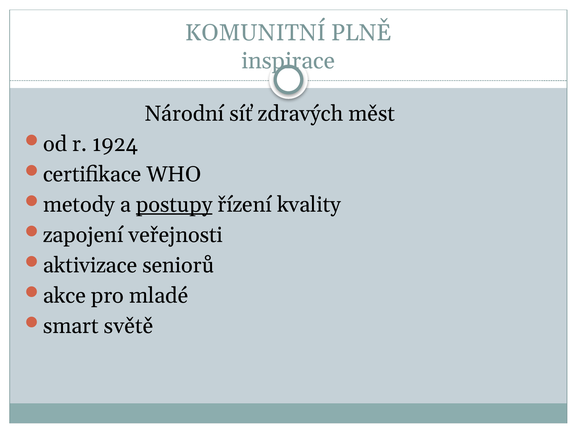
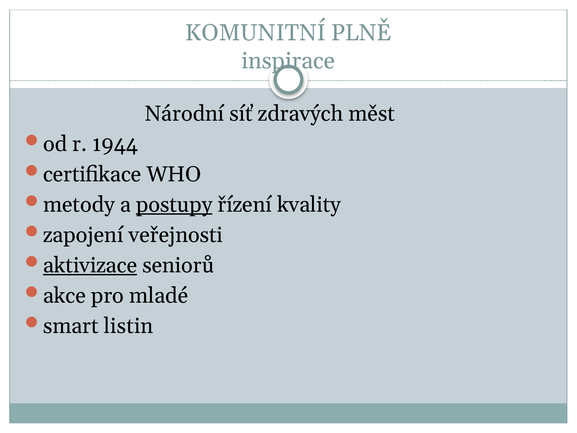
1924: 1924 -> 1944 (115, 144)
aktivizace underline: none -> present (90, 265)
světě: světě -> listin (129, 326)
